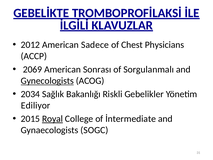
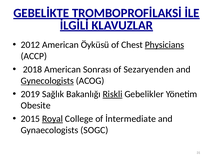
Sadece: Sadece -> Öyküsü (95, 45)
Physicians underline: none -> present (164, 45)
2069: 2069 -> 2018 (32, 69)
Sorgulanmalı: Sorgulanmalı -> Sezaryenden (149, 69)
2034: 2034 -> 2019 (30, 94)
Riskli underline: none -> present (113, 94)
Ediliyor: Ediliyor -> Obesite (36, 105)
